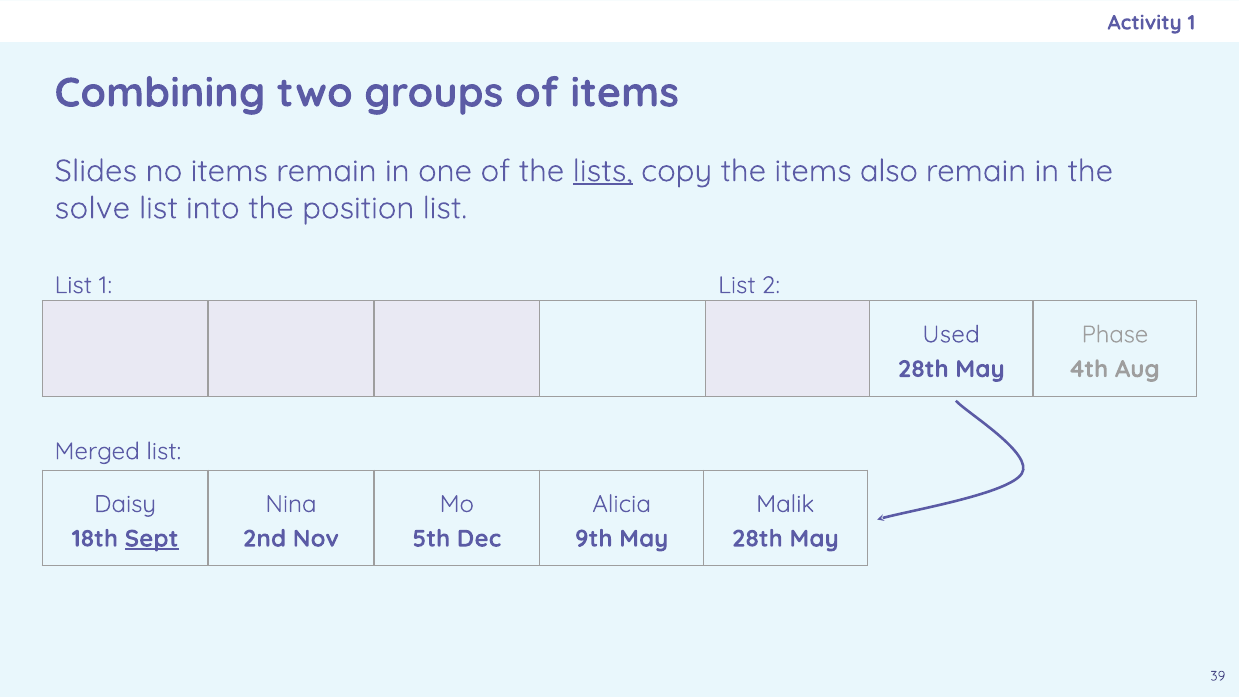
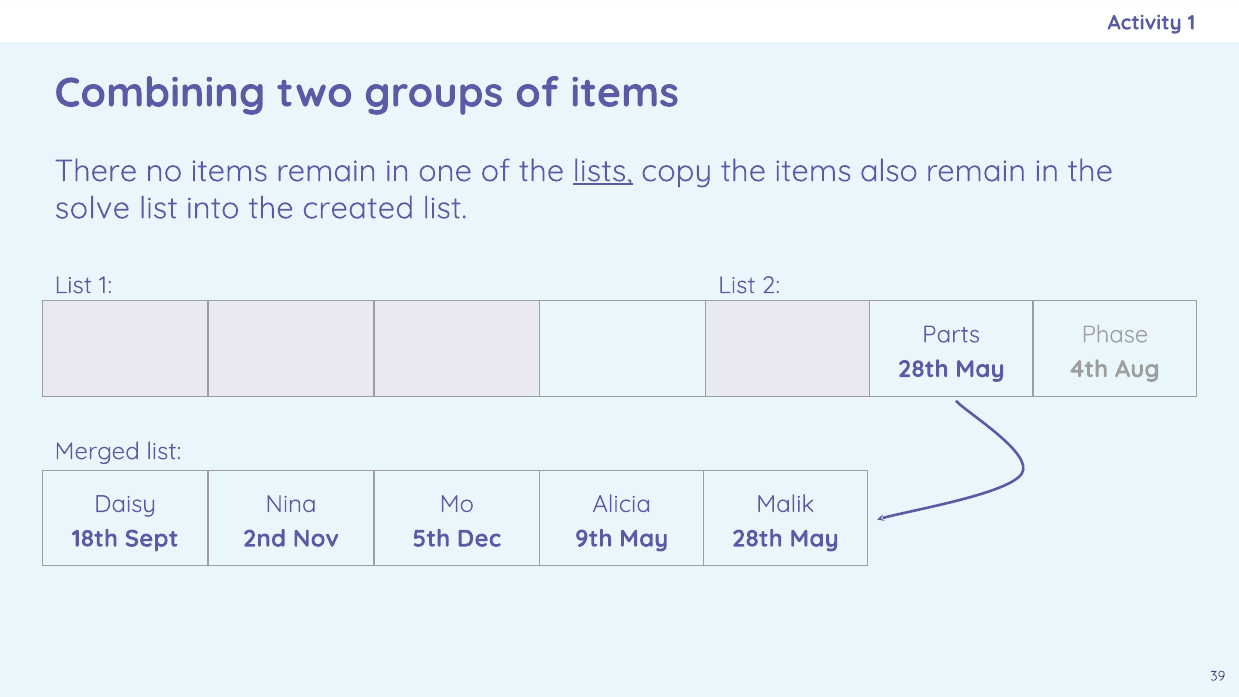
Slides: Slides -> There (96, 171)
position: position -> created (358, 208)
Used: Used -> Parts (951, 334)
Sept underline: present -> none (152, 539)
